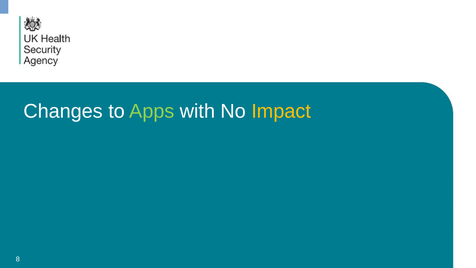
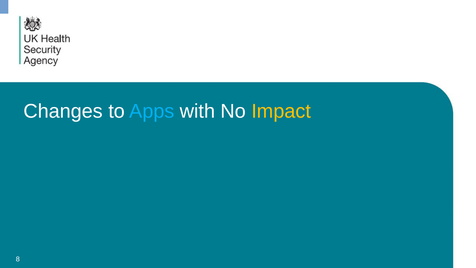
Apps colour: light green -> light blue (152, 111)
